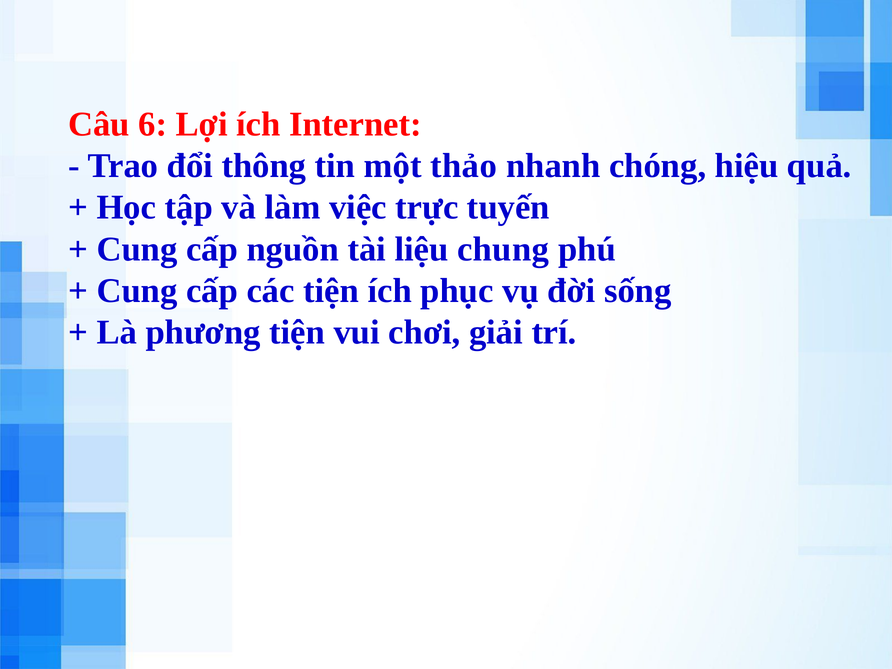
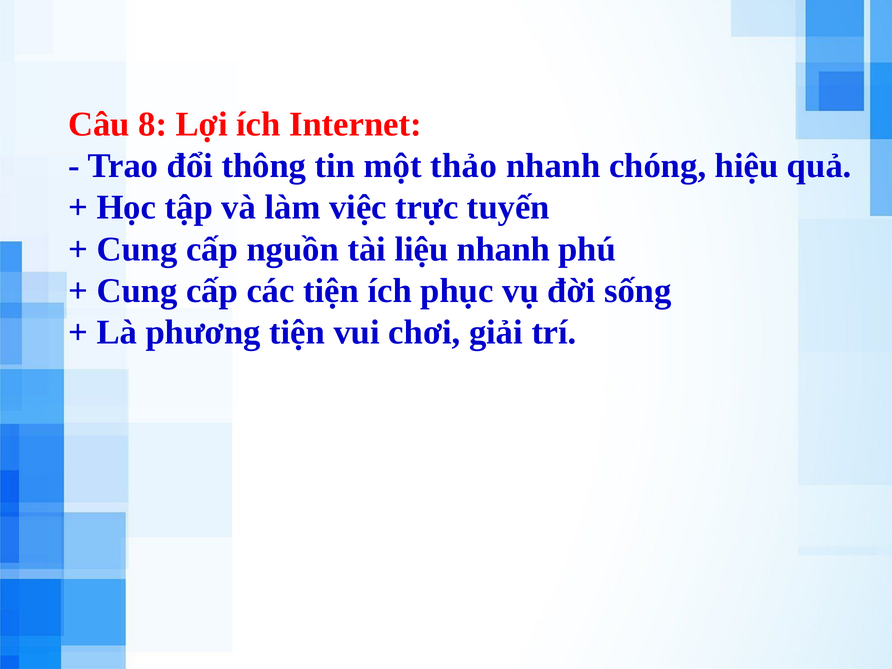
6: 6 -> 8 (153, 124)
liệu chung: chung -> nhanh (503, 249)
